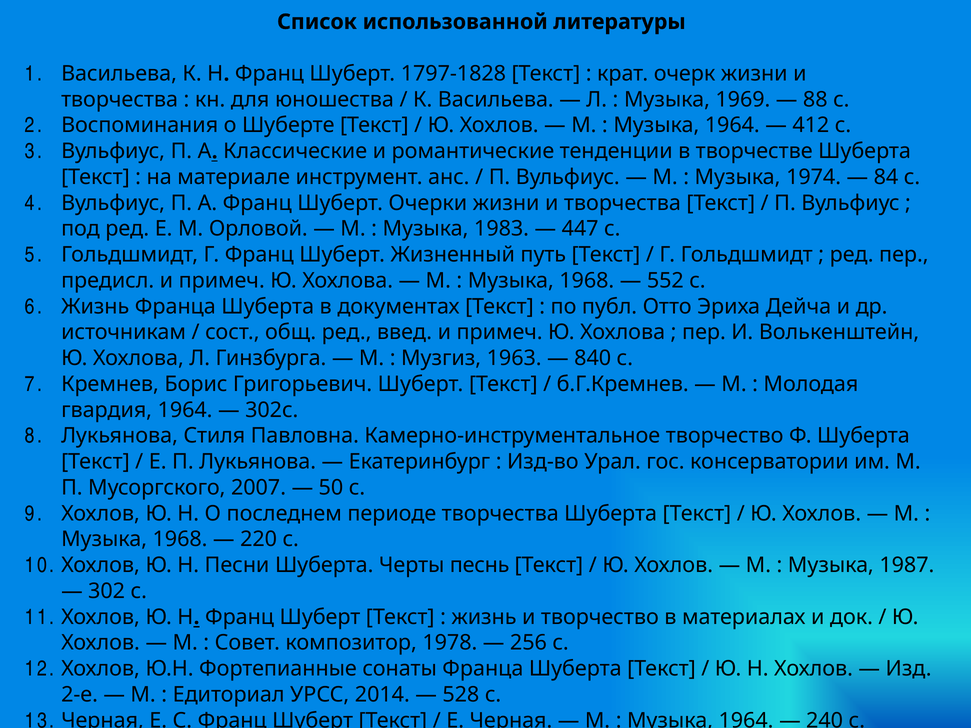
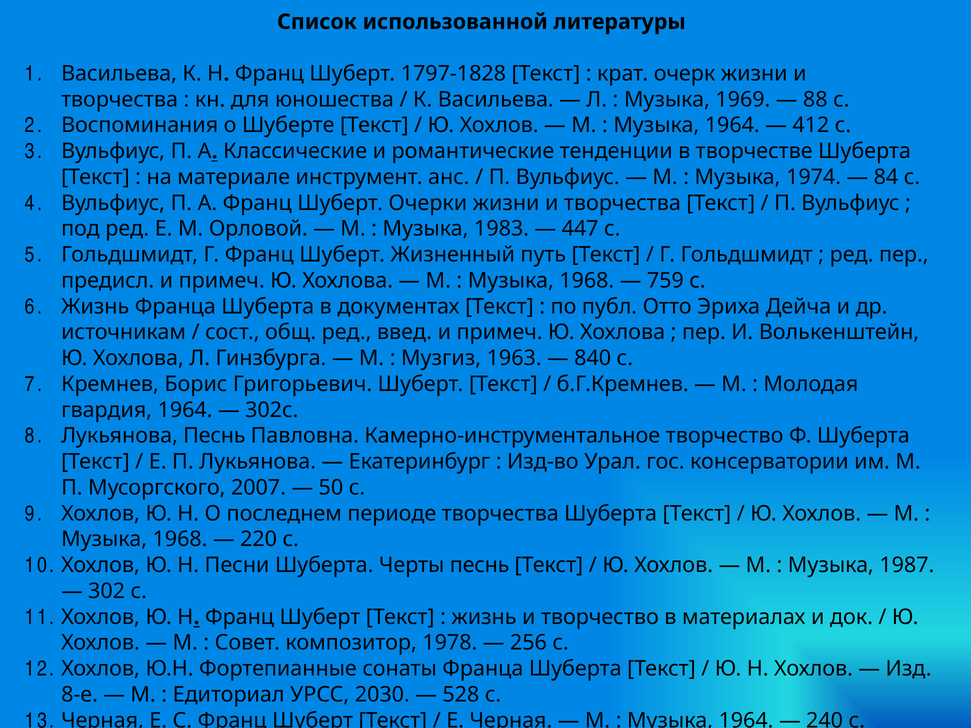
552: 552 -> 759 (665, 281)
Лукьянова Стиля: Стиля -> Песнь (214, 436)
2-е: 2-е -> 8-е (80, 695)
2014: 2014 -> 2030 (382, 695)
